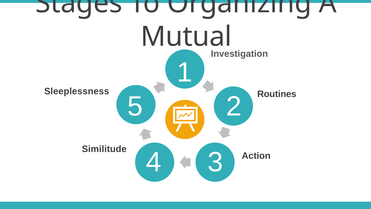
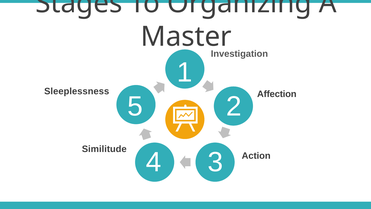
Mutual: Mutual -> Master (186, 37)
Routines: Routines -> Affection (277, 94)
